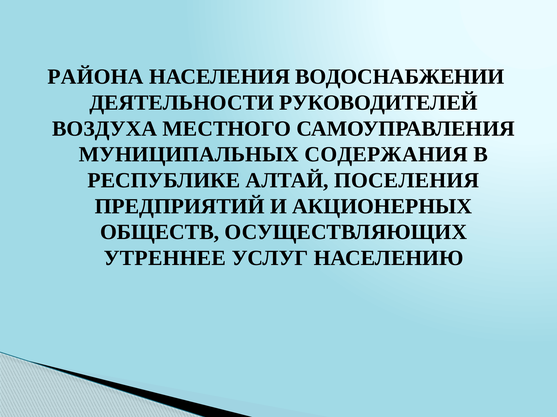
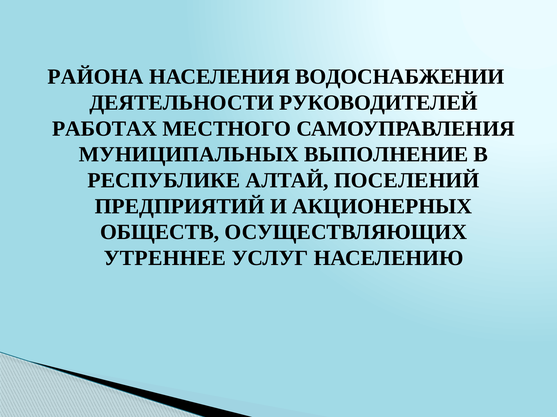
ВОЗДУХА: ВОЗДУХА -> РАБОТАХ (105, 129)
СОДЕРЖАНИЯ: СОДЕРЖАНИЯ -> ВЫПОЛНЕНИЕ (386, 155)
ПОСЕЛЕНИЯ: ПОСЕЛЕНИЯ -> ПОСЕЛЕНИЙ (407, 181)
